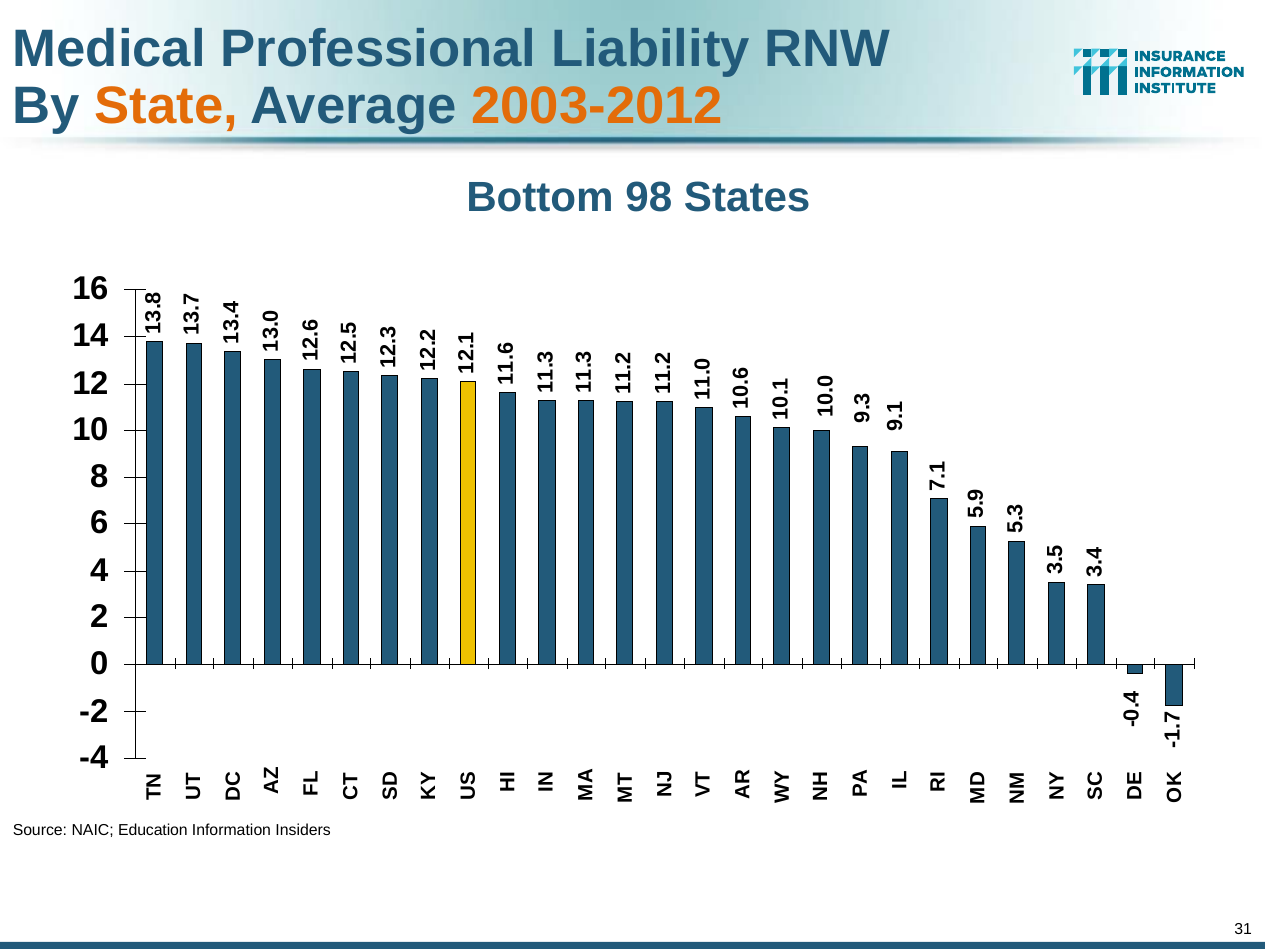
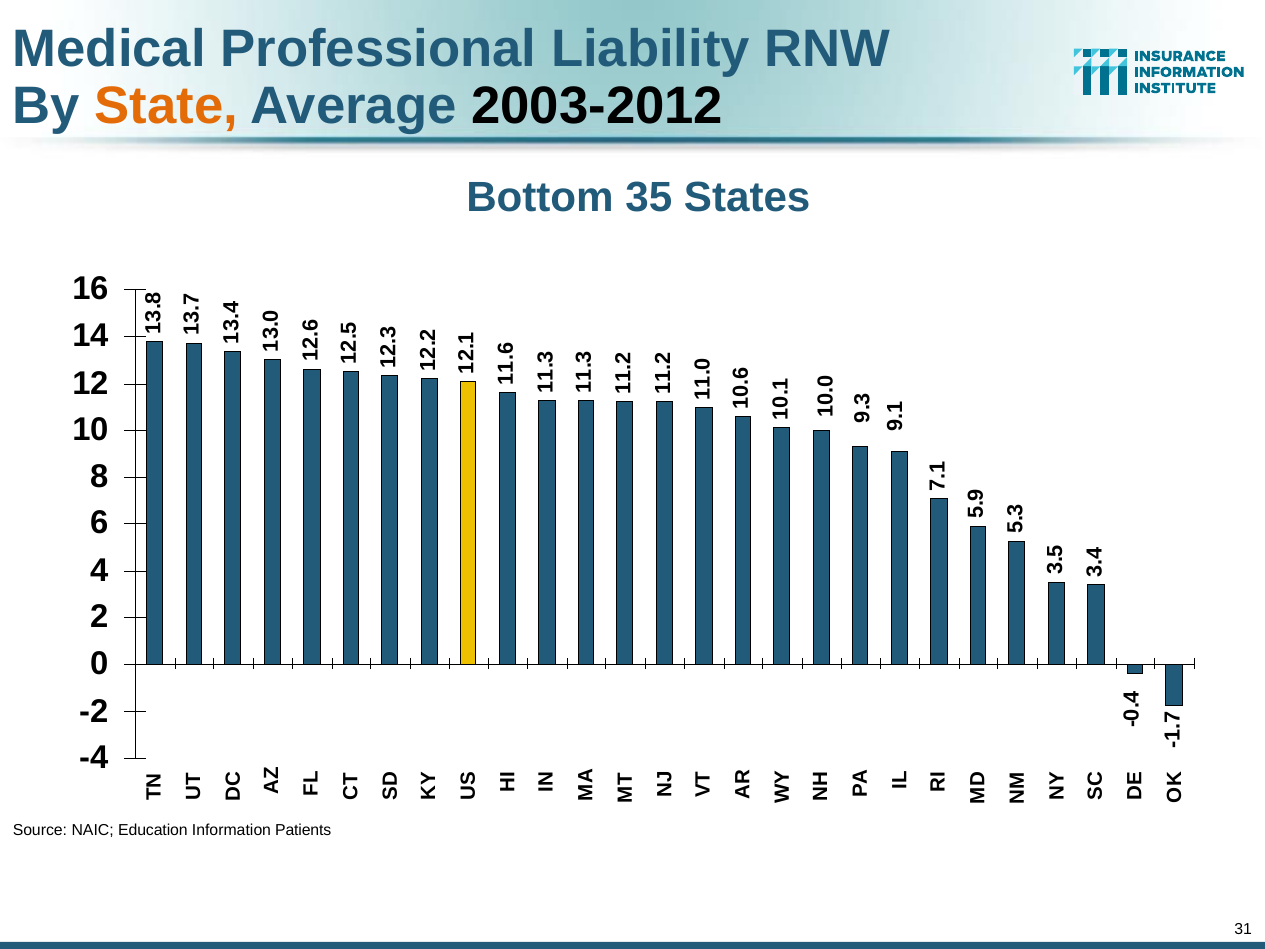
2003-2012 colour: orange -> black (597, 106)
98: 98 -> 35 (649, 198)
Insiders: Insiders -> Patients (303, 831)
